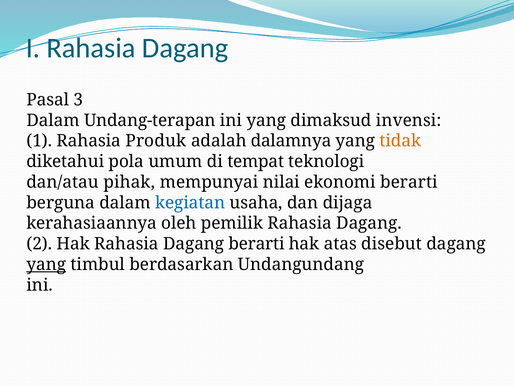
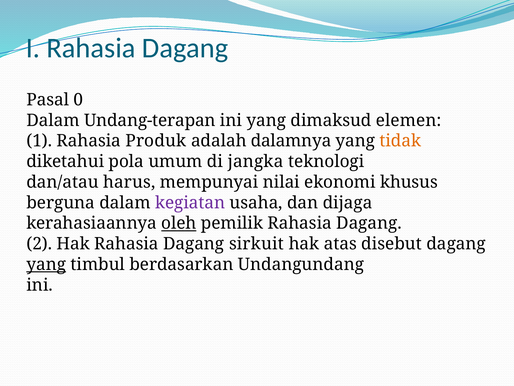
3: 3 -> 0 (78, 100)
invensi: invensi -> elemen (409, 120)
tempat: tempat -> jangka (256, 161)
pihak: pihak -> harus (129, 182)
ekonomi berarti: berarti -> khusus (409, 182)
kegiatan colour: blue -> purple (190, 202)
oleh underline: none -> present (179, 223)
Dagang berarti: berarti -> sirkuit (256, 244)
